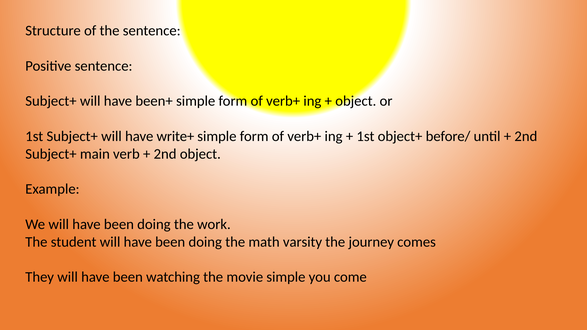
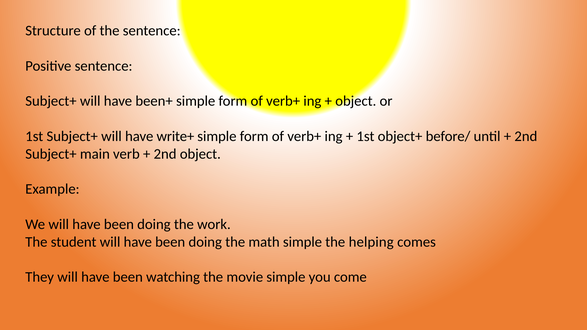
math varsity: varsity -> simple (303, 242)
journey: journey -> helping (371, 242)
